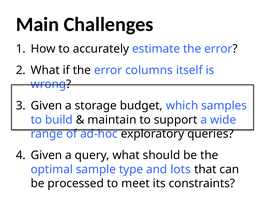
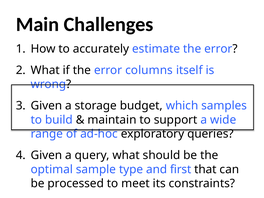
lots: lots -> first (181, 169)
